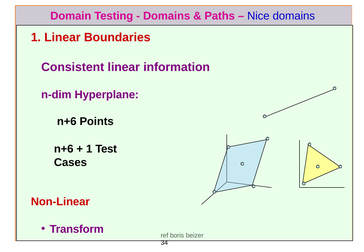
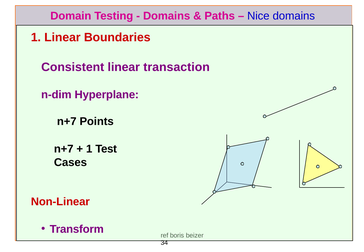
information: information -> transaction (177, 67)
n+6: n+6 -> n+7 (67, 121)
n+6: n+6 -> n+7 (64, 149)
